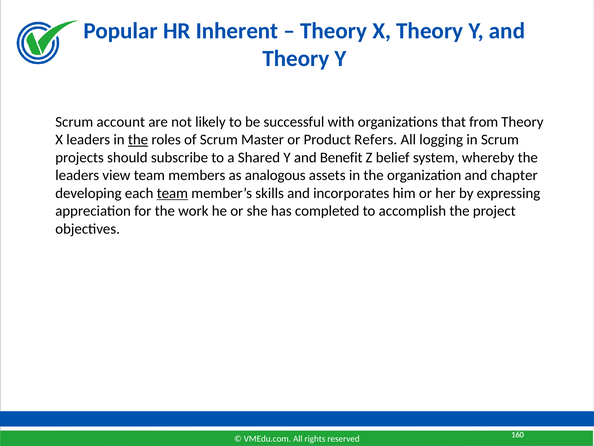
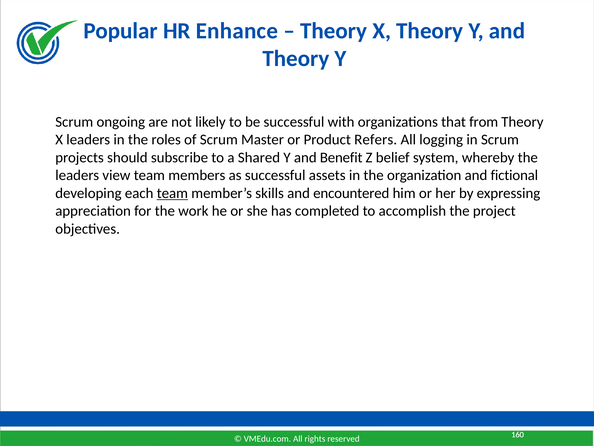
Inherent: Inherent -> Enhance (237, 31)
account: account -> ongoing (121, 122)
the underline: present -> none (138, 140)
as analogous: analogous -> successful (275, 175)
chapter: chapter -> fictional (514, 175)
incorporates: incorporates -> encountered (351, 193)
